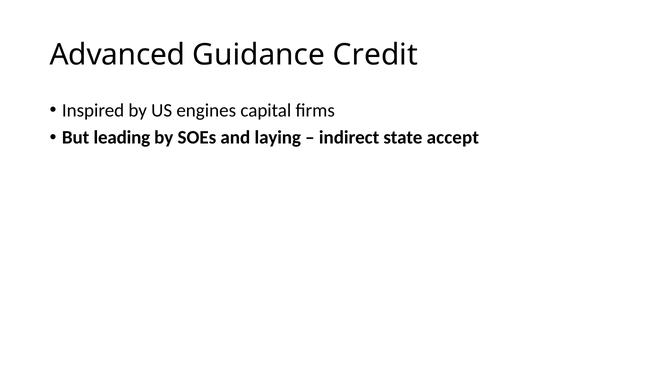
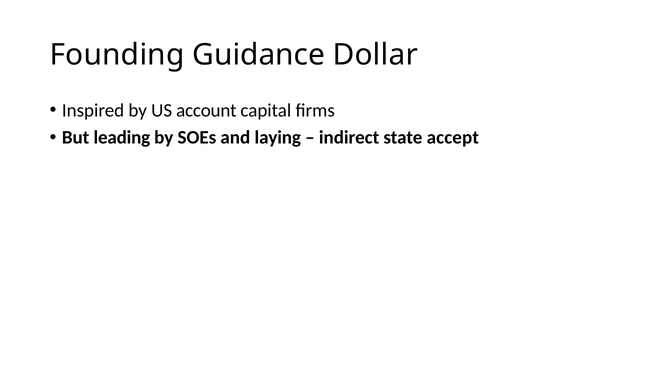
Advanced: Advanced -> Founding (117, 55)
Credit: Credit -> Dollar (375, 55)
engines: engines -> account (206, 110)
